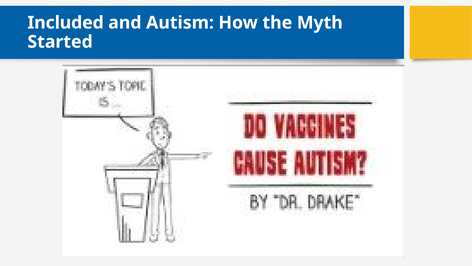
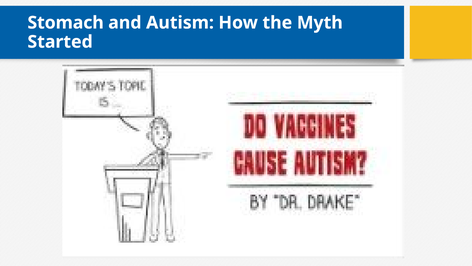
Included: Included -> Stomach (66, 23)
